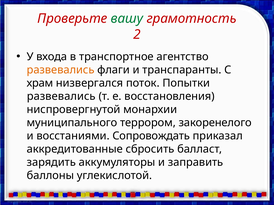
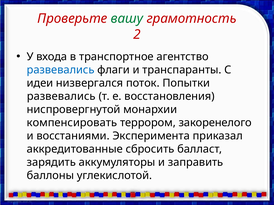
развевались colour: orange -> blue (61, 70)
храм: храм -> идеи (40, 83)
муниципального: муниципального -> компенсировать (72, 123)
Сопровождать: Сопровождать -> Эксперимента (151, 136)
